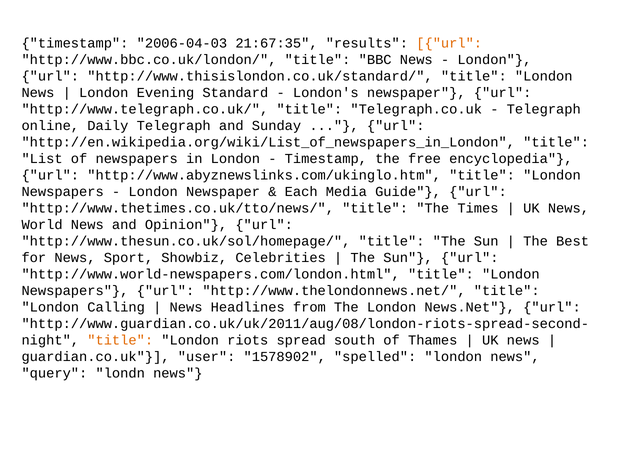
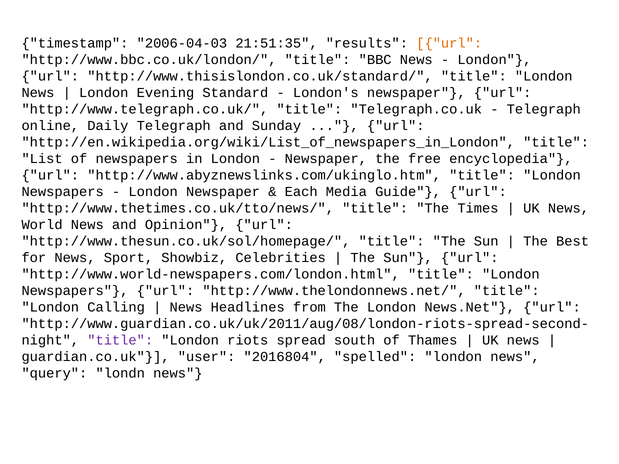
21:67:35: 21:67:35 -> 21:51:35 (277, 43)
Timestamp: Timestamp -> Newspaper (326, 159)
title colour: orange -> purple (120, 340)
1578902: 1578902 -> 2016804 (285, 357)
